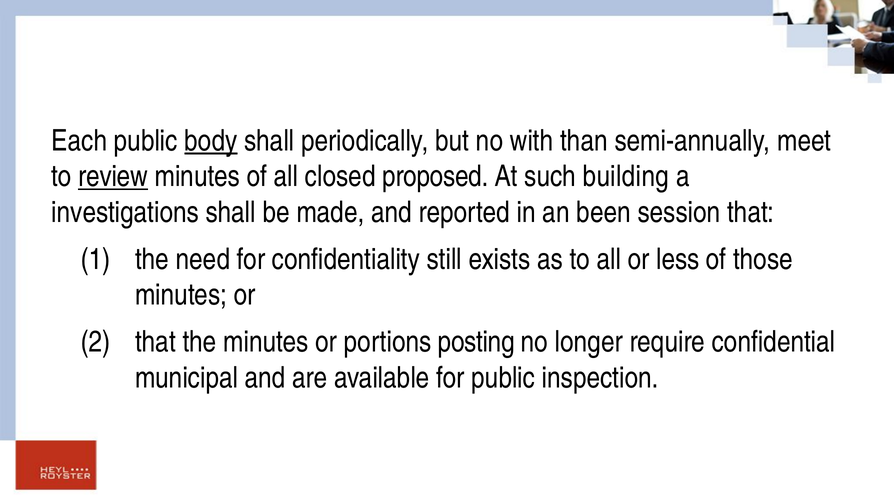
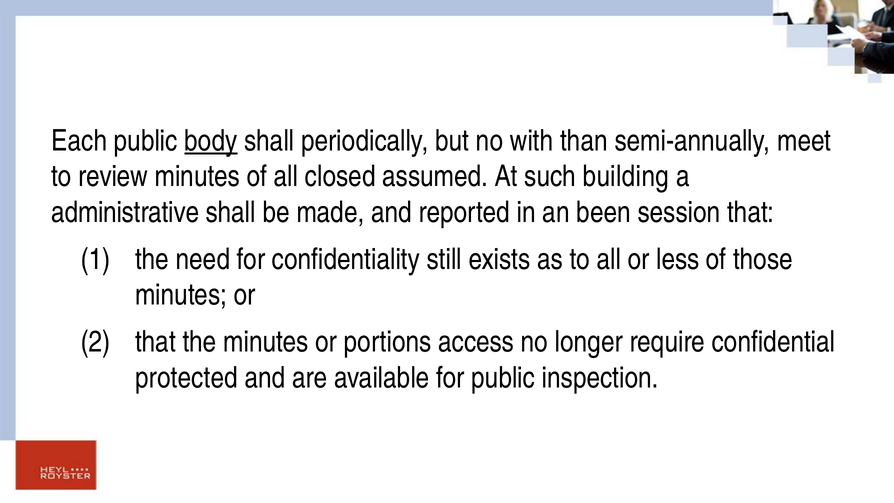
review underline: present -> none (113, 176)
proposed: proposed -> assumed (435, 176)
investigations: investigations -> administrative (125, 212)
posting: posting -> access (476, 342)
municipal: municipal -> protected (186, 378)
